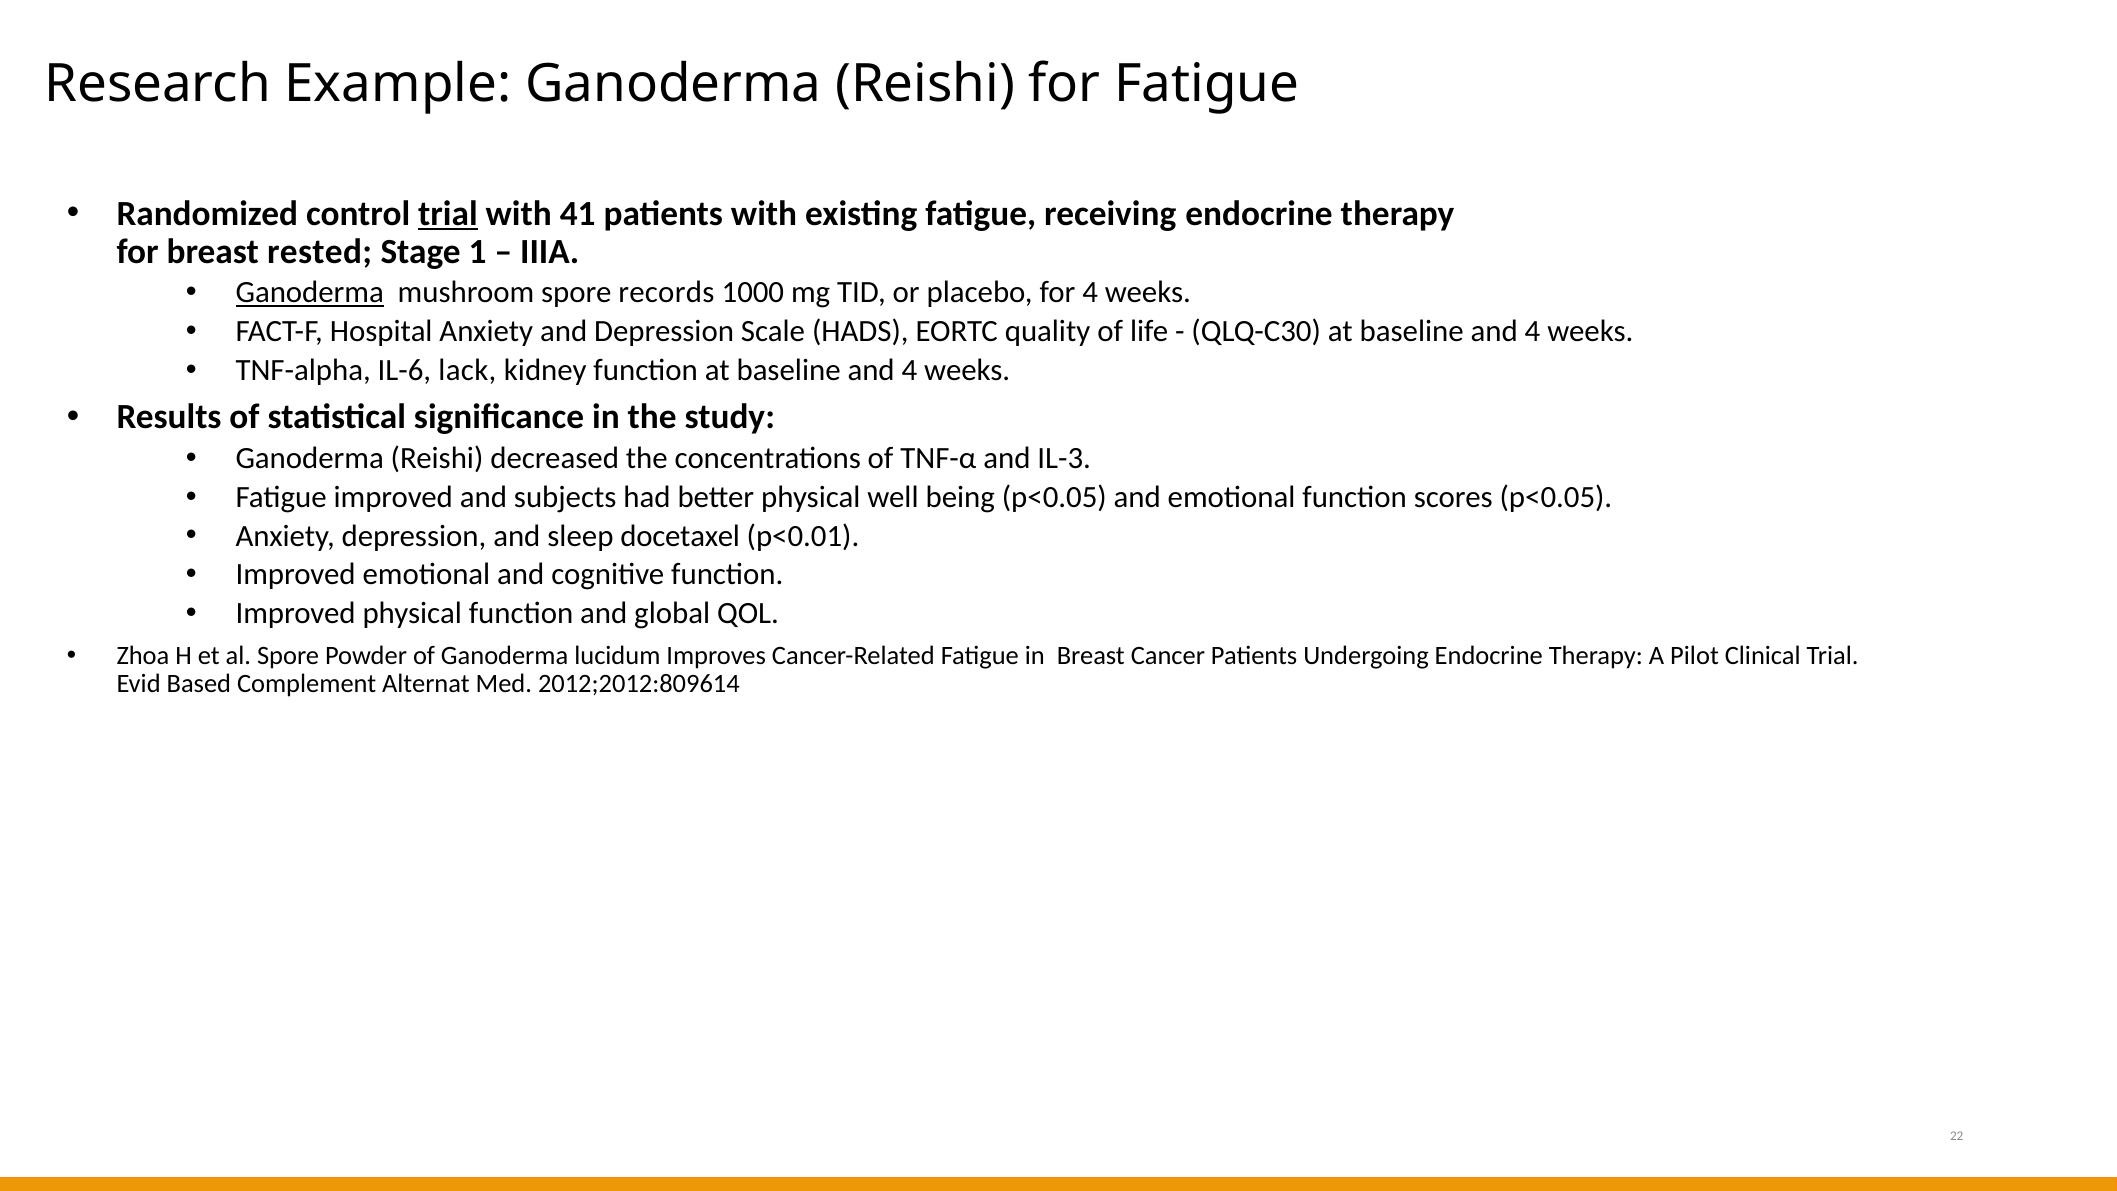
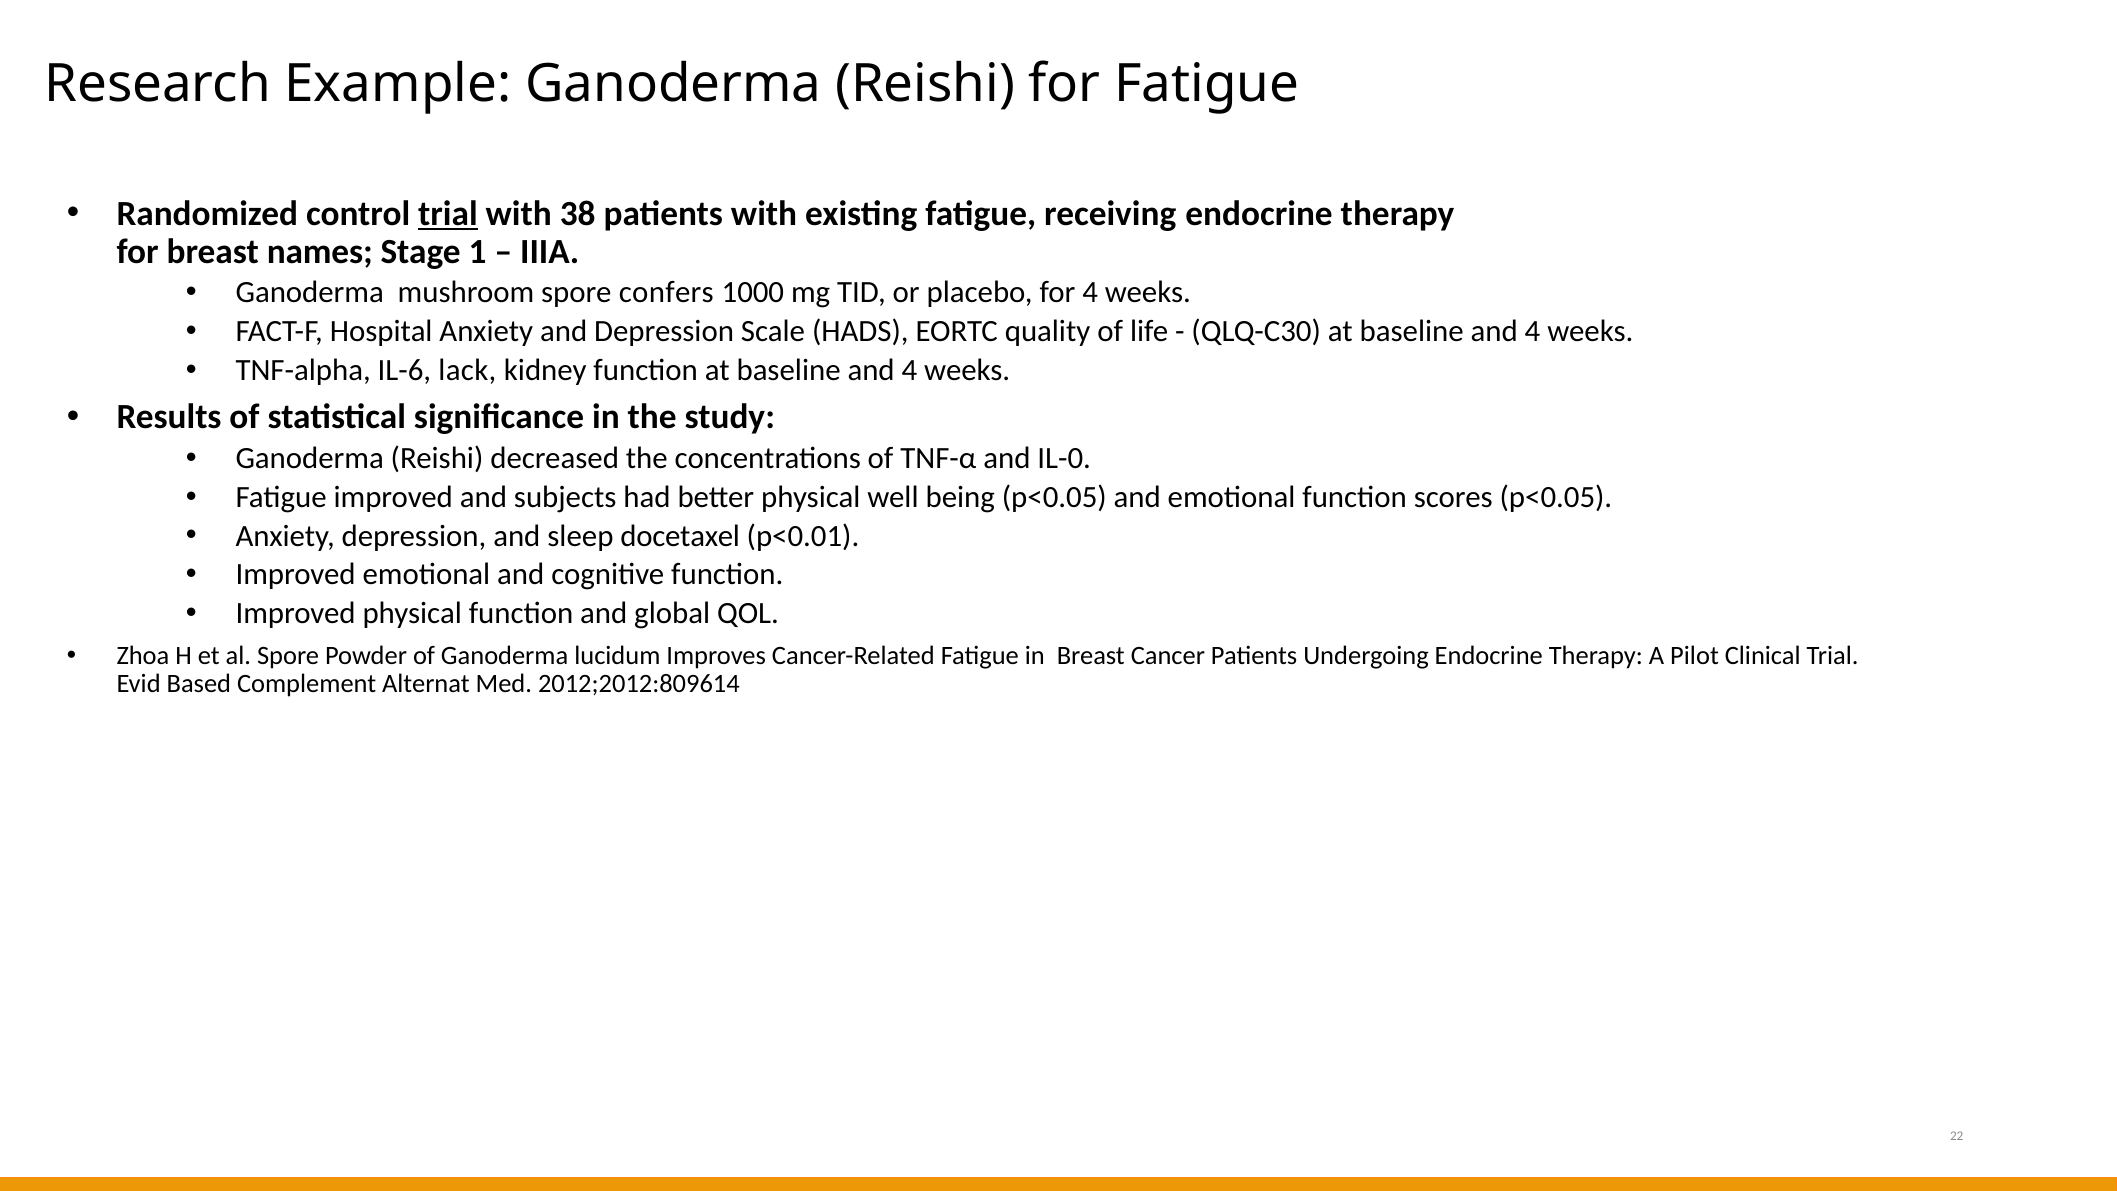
41: 41 -> 38 (578, 213)
rested: rested -> names (320, 252)
Ganoderma underline: present -> none (310, 293)
records: records -> confers (666, 293)
IL-3: IL-3 -> IL-0 (1064, 458)
